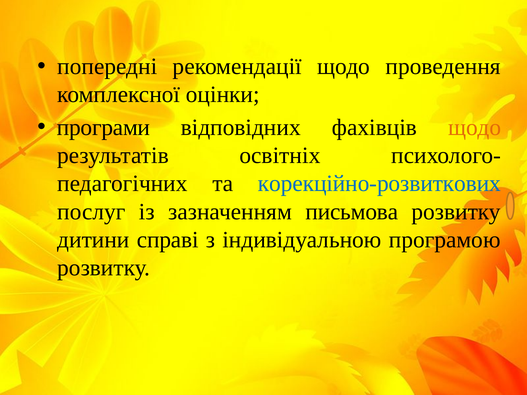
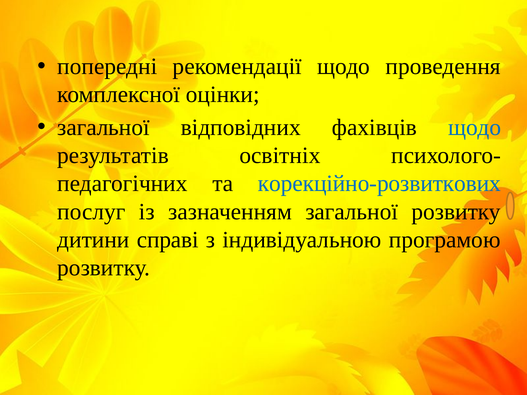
програми: програми -> загальної (103, 127)
щодо colour: orange -> blue (475, 127)
зазначенням письмова: письмова -> загальної (352, 212)
